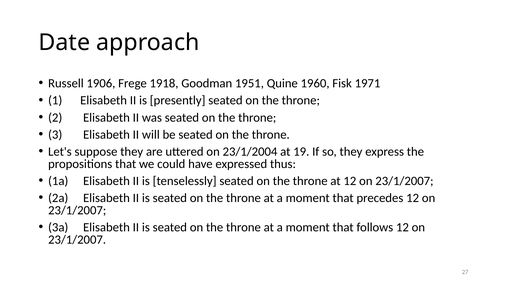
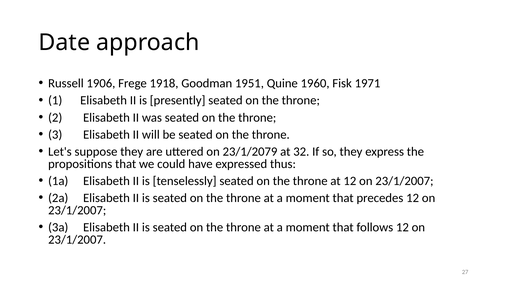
23/1/2004: 23/1/2004 -> 23/1/2079 (250, 152)
19: 19 -> 32 (301, 152)
